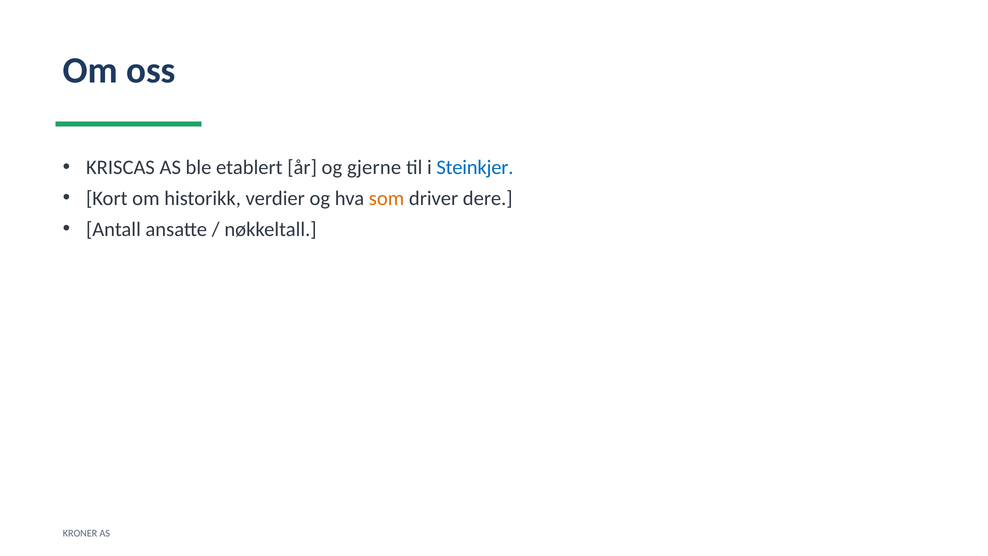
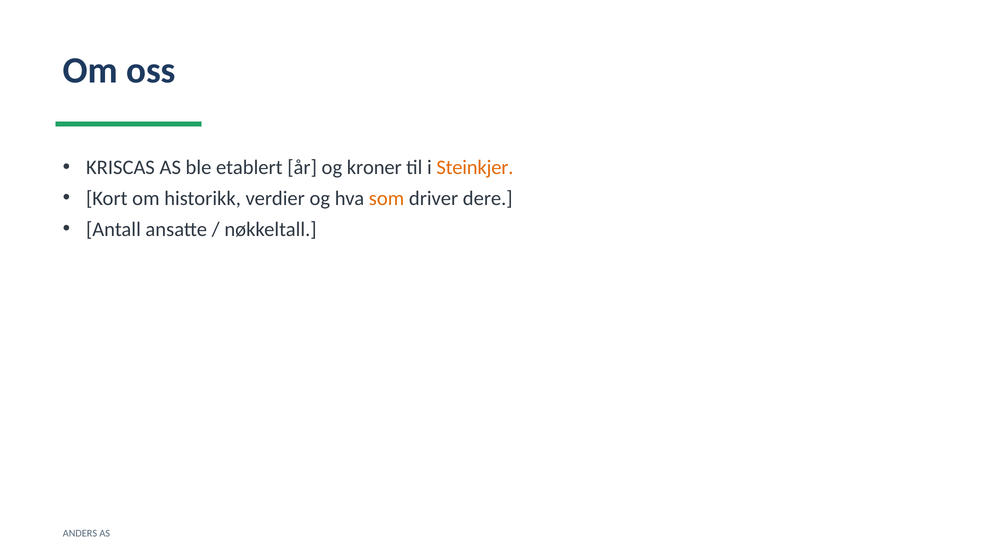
gjerne: gjerne -> kroner (374, 167)
Steinkjer colour: blue -> orange (475, 167)
KRONER: KRONER -> ANDERS (80, 533)
